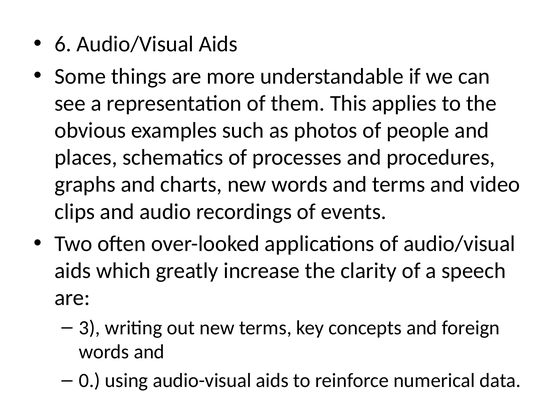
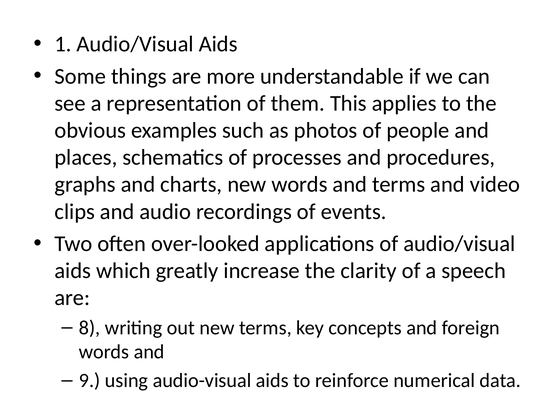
6: 6 -> 1 (63, 44)
3: 3 -> 8 (90, 327)
0: 0 -> 9 (90, 380)
